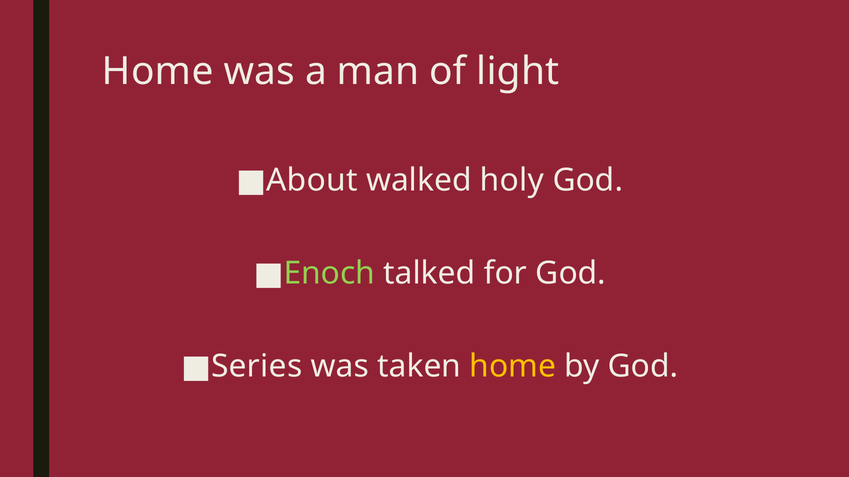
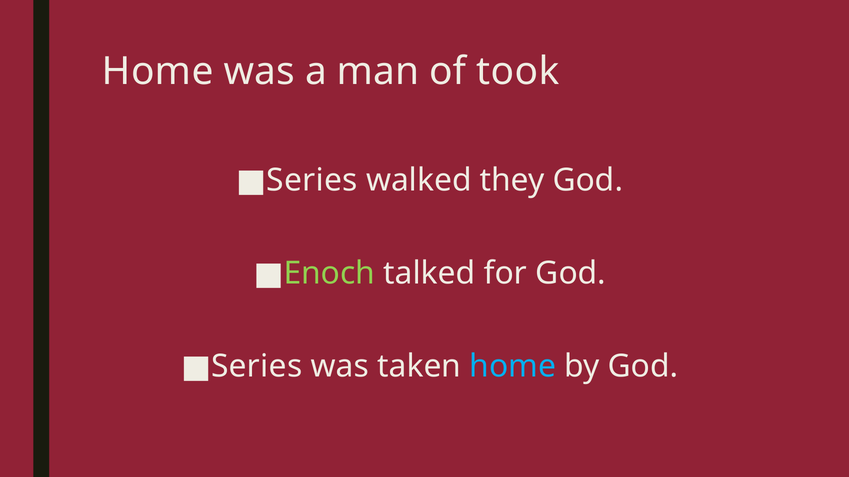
light: light -> took (518, 71)
About: About -> Series (312, 181)
holy: holy -> they (512, 181)
home colour: yellow -> light blue (513, 367)
